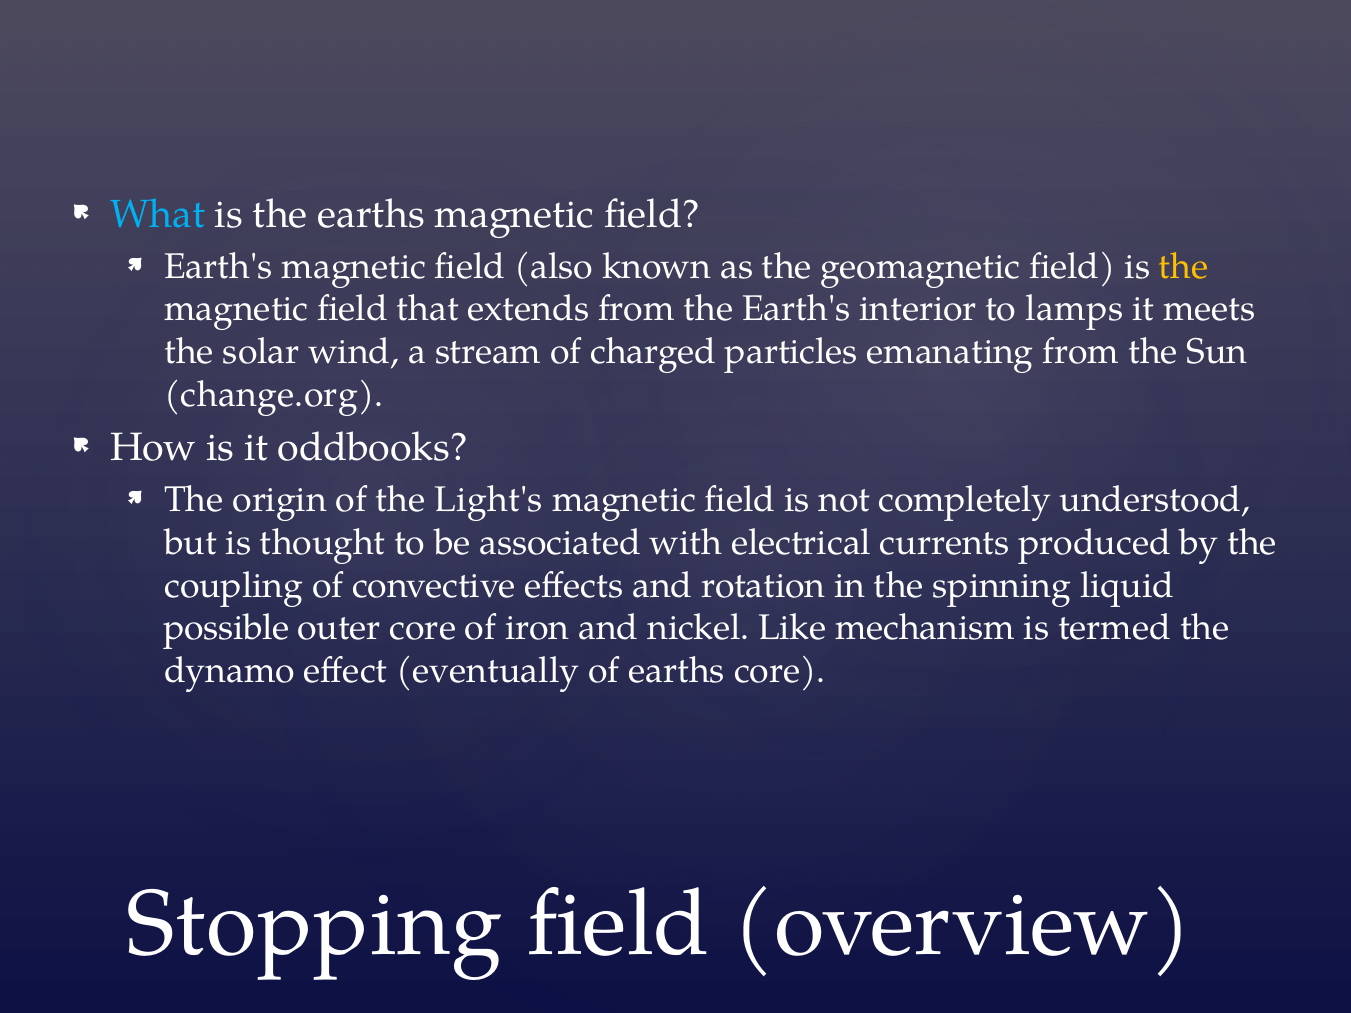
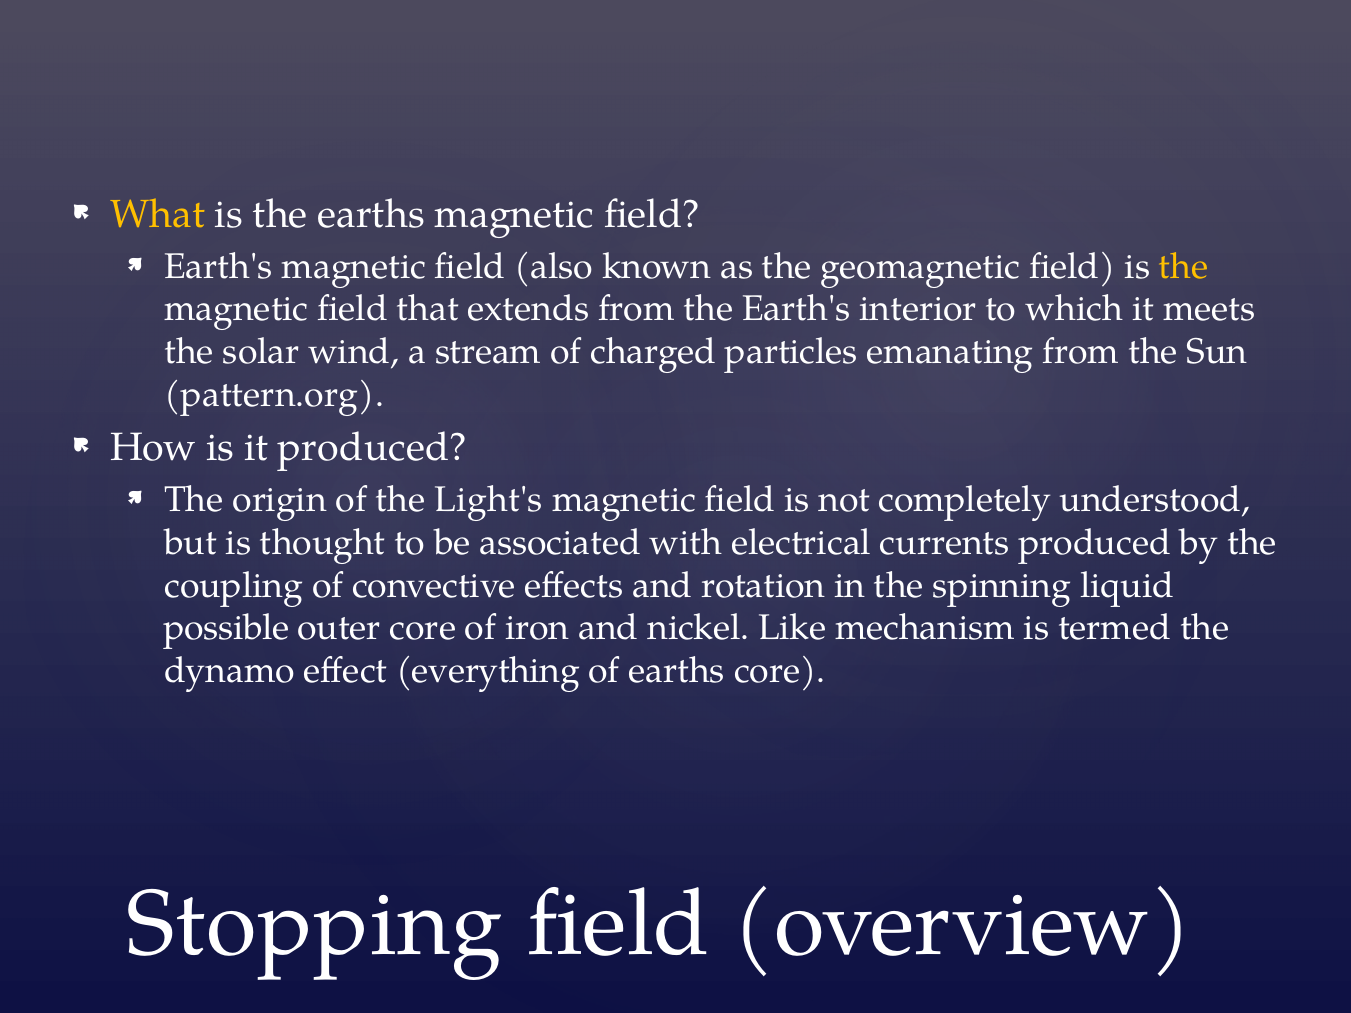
What colour: light blue -> yellow (158, 215)
lamps: lamps -> which (1074, 309)
change.org: change.org -> pattern.org (274, 395)
it oddbooks: oddbooks -> produced (373, 448)
eventually: eventually -> everything (488, 671)
